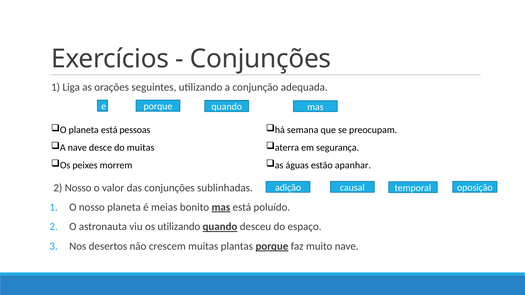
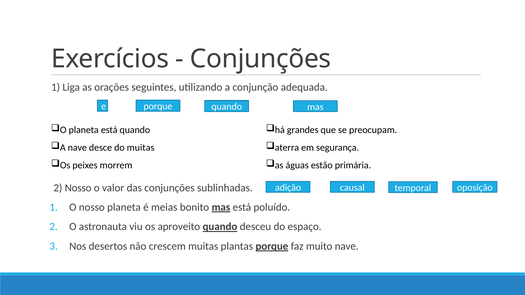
está pessoas: pessoas -> quando (135, 130)
semana: semana -> grandes (303, 130)
apanhar: apanhar -> primária (353, 165)
os utilizando: utilizando -> aproveito (179, 227)
